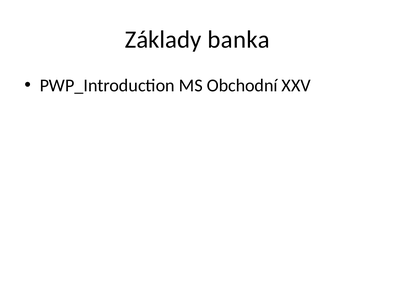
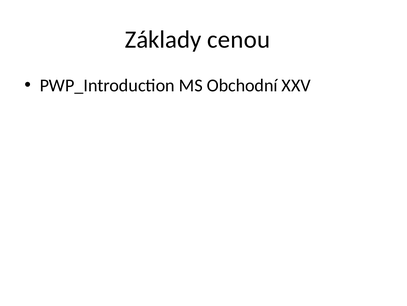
banka: banka -> cenou (239, 39)
